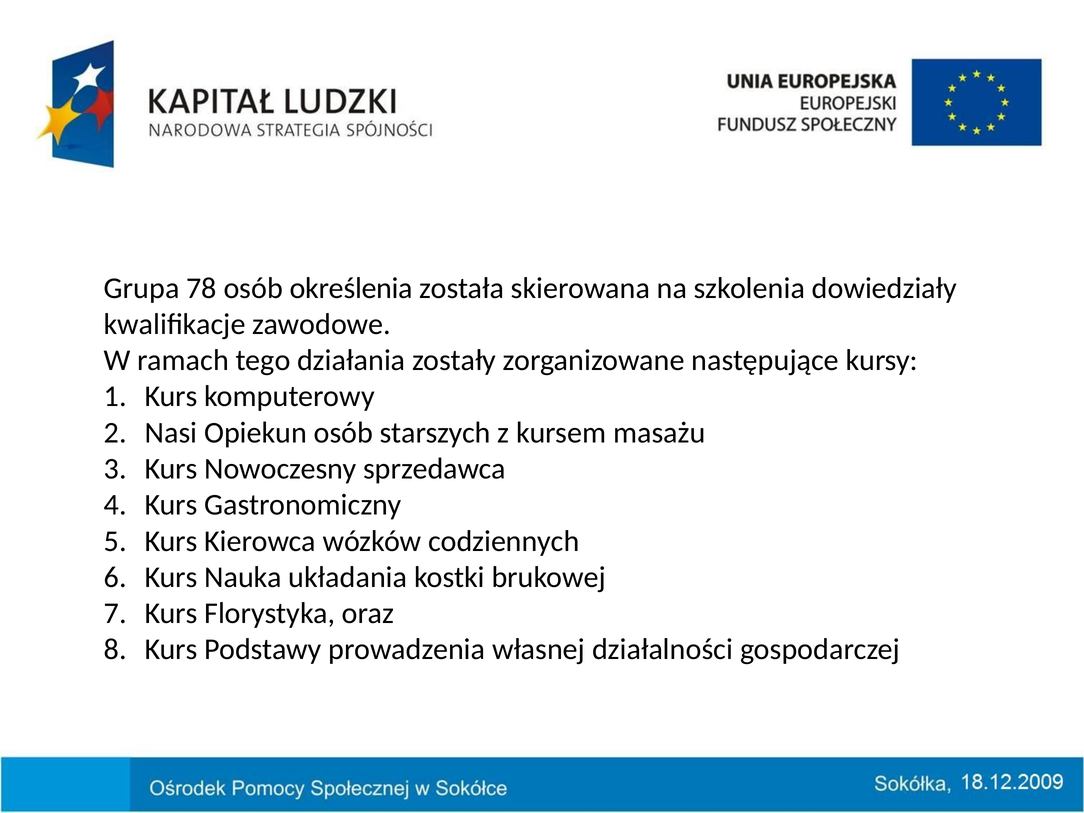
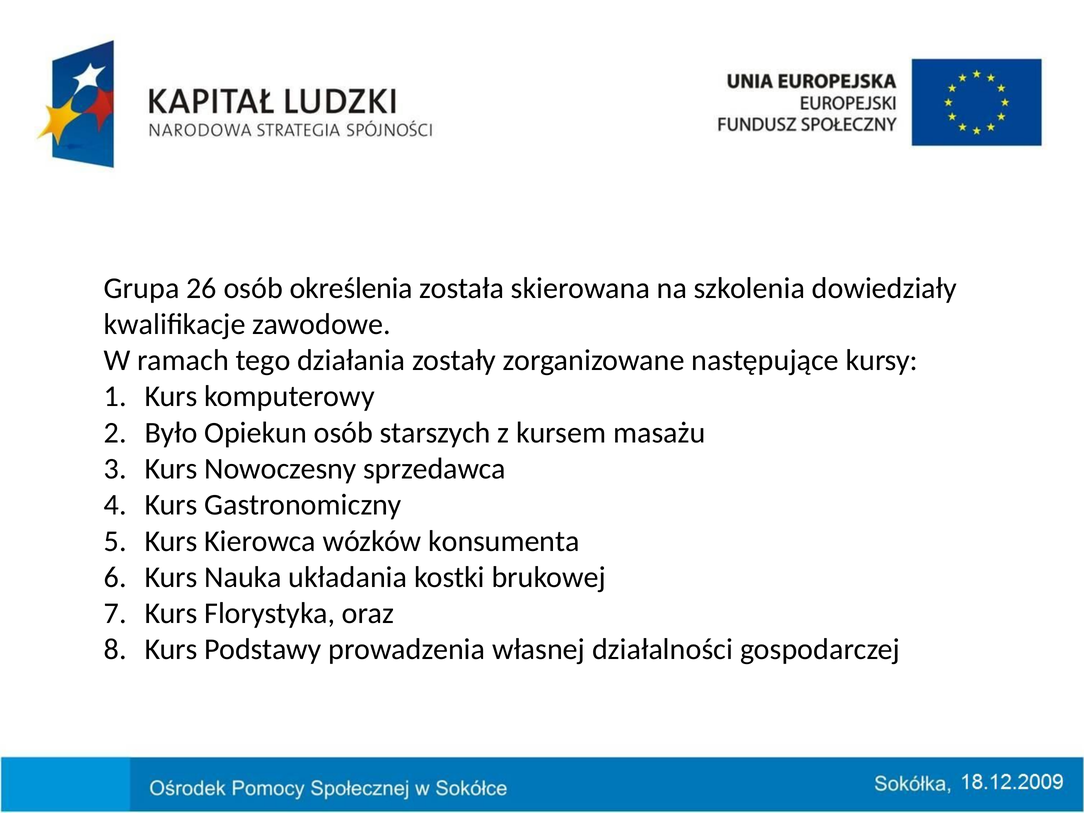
78: 78 -> 26 (201, 288)
Nasi: Nasi -> Było (171, 433)
codziennych: codziennych -> konsumenta (504, 541)
